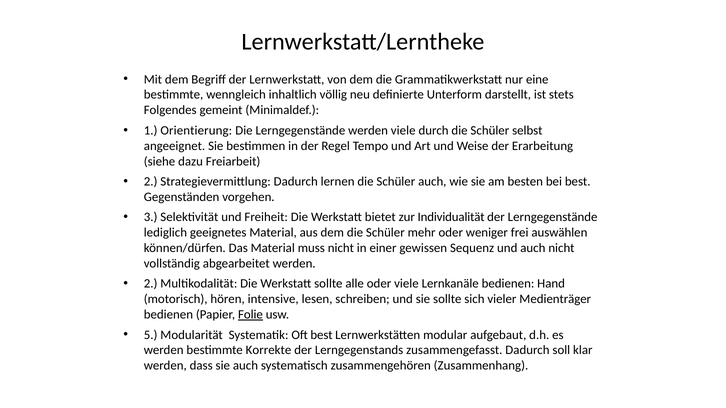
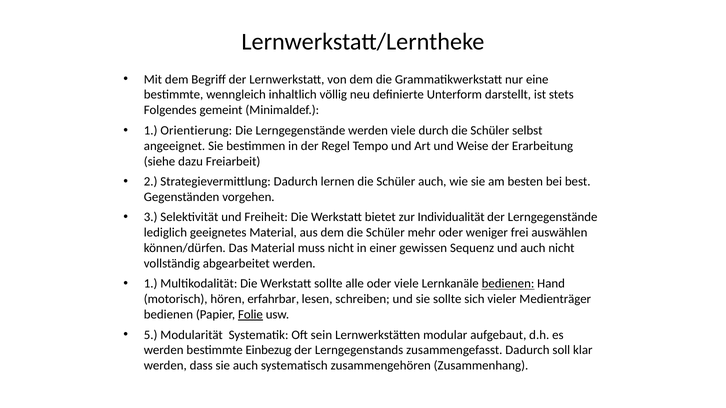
2: 2 -> 1 (151, 284)
bedienen underline: none -> present (508, 284)
intensive: intensive -> erfahrbar (273, 299)
Oft best: best -> sein (321, 335)
Korrekte: Korrekte -> Einbezug (269, 351)
